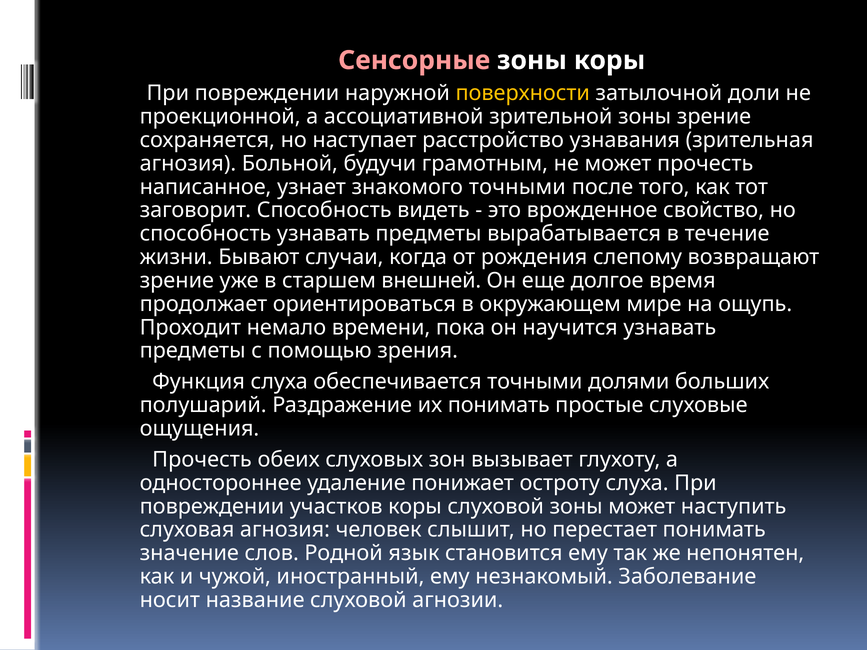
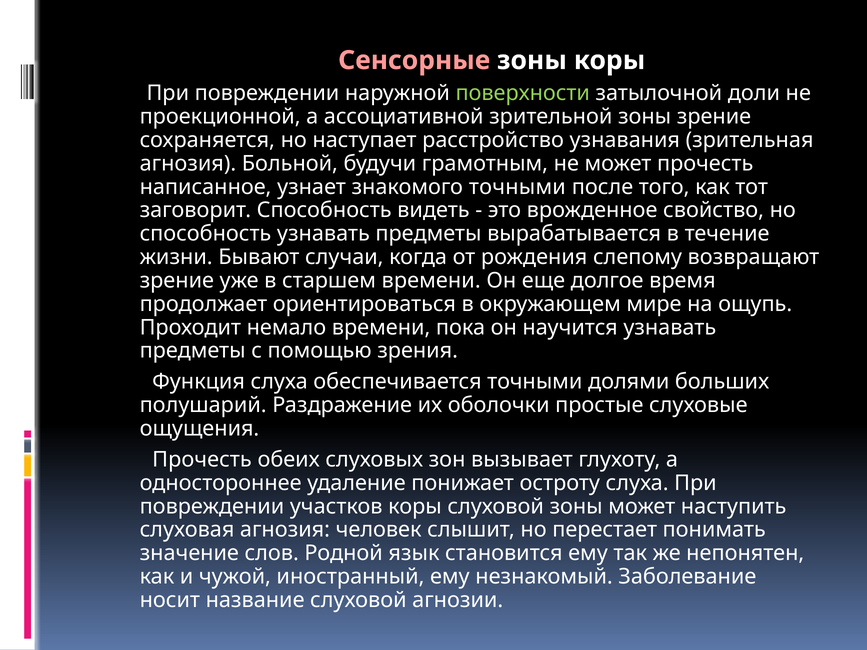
поверхности colour: yellow -> light green (523, 93)
старшем внешней: внешней -> времени (431, 281)
их понимать: понимать -> оболочки (499, 405)
